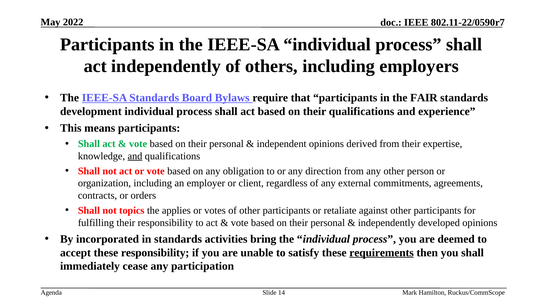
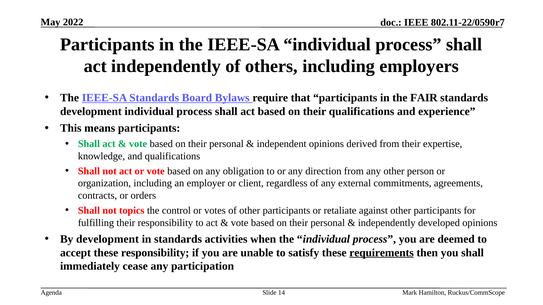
and underline: present -> none (135, 156)
applies: applies -> control (176, 211)
By incorporated: incorporated -> development (107, 239)
bring: bring -> when (263, 239)
